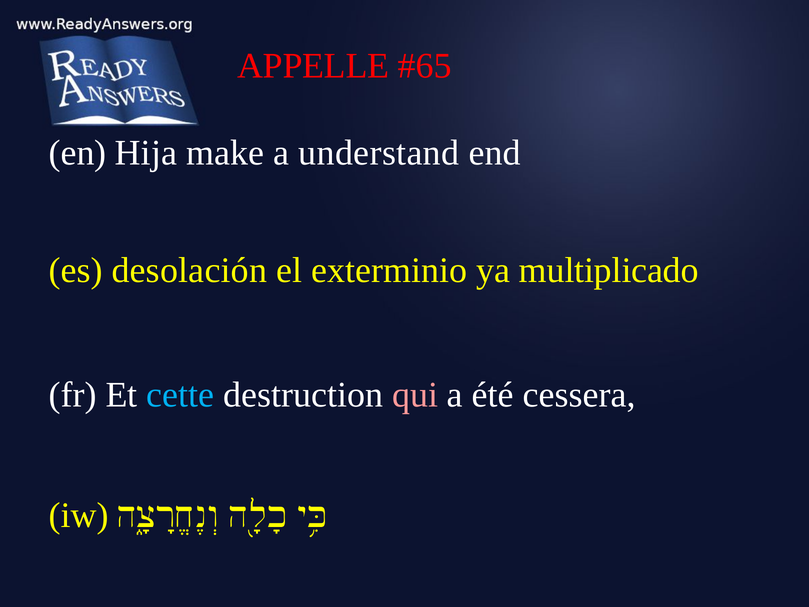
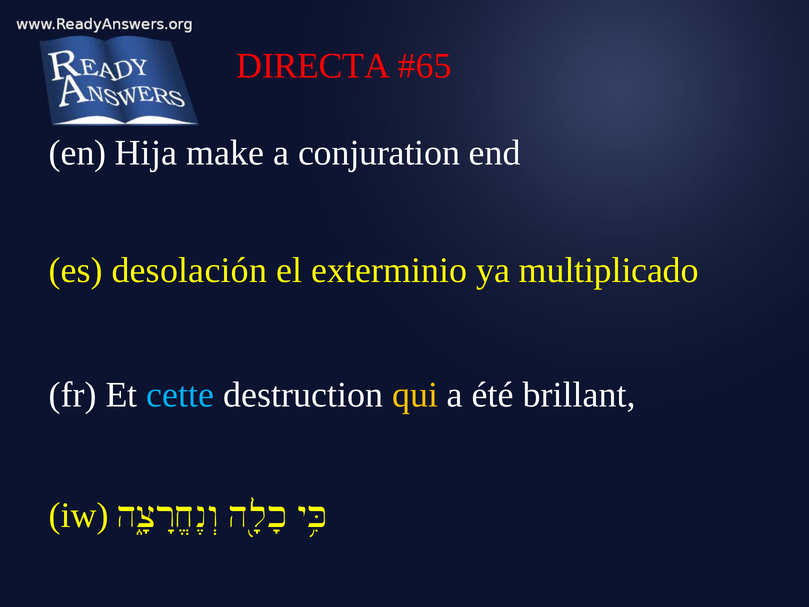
APPELLE: APPELLE -> DIRECTA (313, 66)
understand: understand -> conjuration (379, 153)
qui colour: pink -> yellow (415, 395)
cessera: cessera -> brillant (579, 395)
